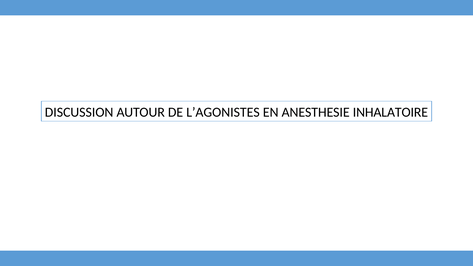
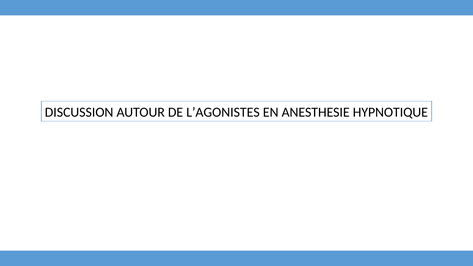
INHALATOIRE: INHALATOIRE -> HYPNOTIQUE (390, 112)
